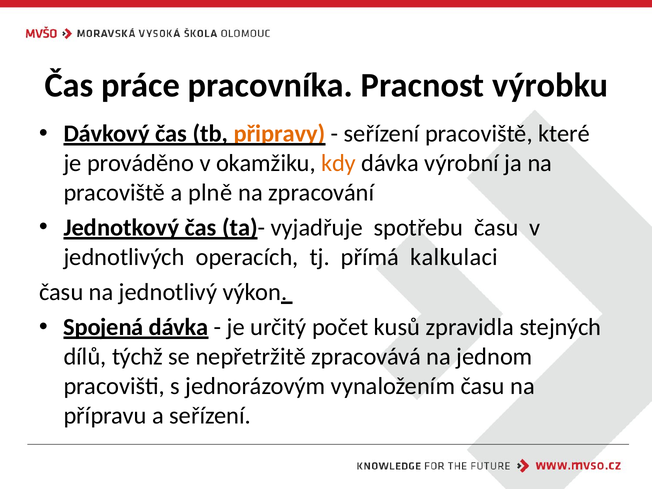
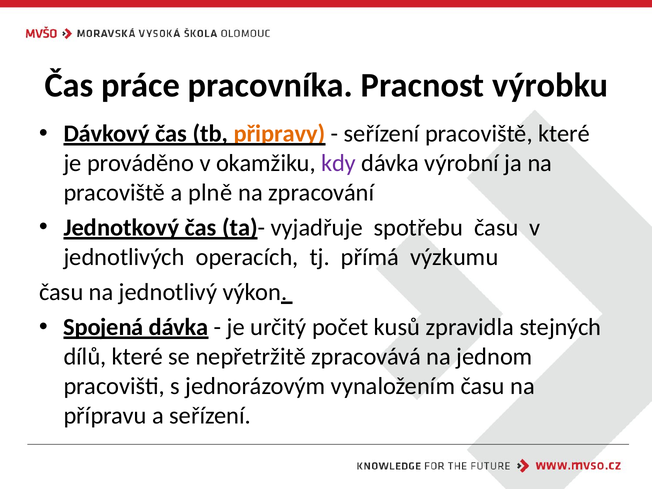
kdy colour: orange -> purple (339, 163)
kalkulaci: kalkulaci -> výzkumu (454, 257)
dílů týchž: týchž -> které (138, 357)
